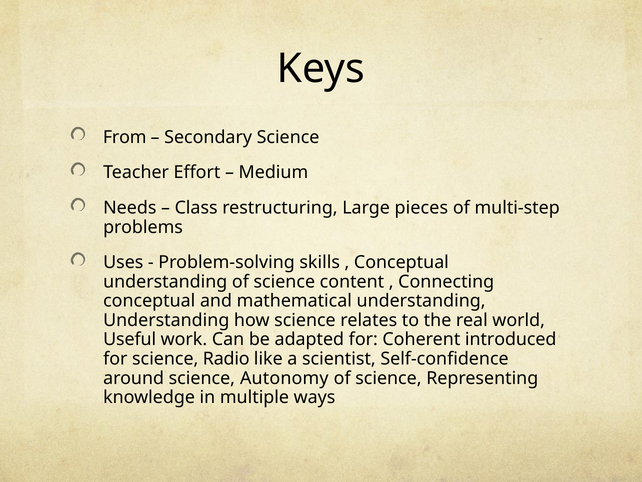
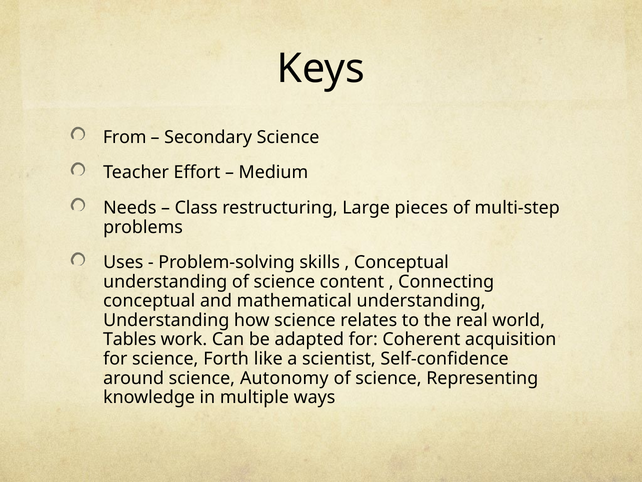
Useful: Useful -> Tables (130, 339)
introduced: introduced -> acquisition (511, 339)
Radio: Radio -> Forth (226, 358)
